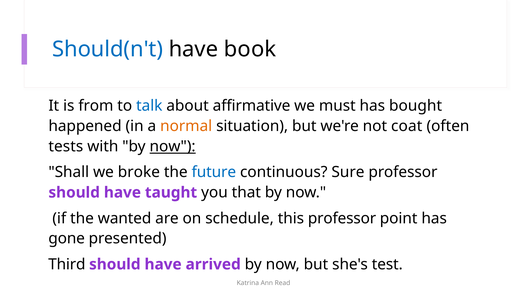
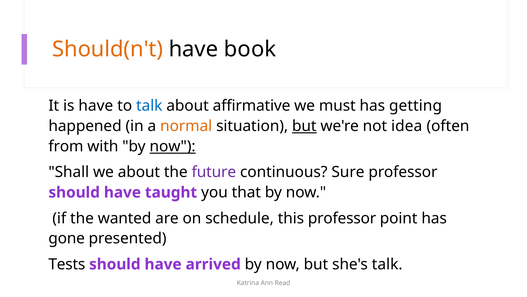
Should(n't colour: blue -> orange (108, 49)
is from: from -> have (96, 106)
bought: bought -> getting (416, 106)
but underline: none -> present (304, 126)
coat: coat -> idea (407, 126)
tests: tests -> from (66, 146)
we broke: broke -> about (139, 172)
future colour: blue -> purple (214, 172)
Third: Third -> Tests (67, 264)
she's test: test -> talk (387, 264)
